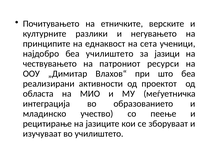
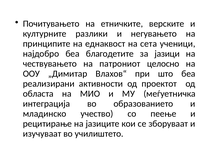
беа училиштето: училиштето -> благодетите (110, 54)
ресурси: ресурси -> целосно (163, 64)
